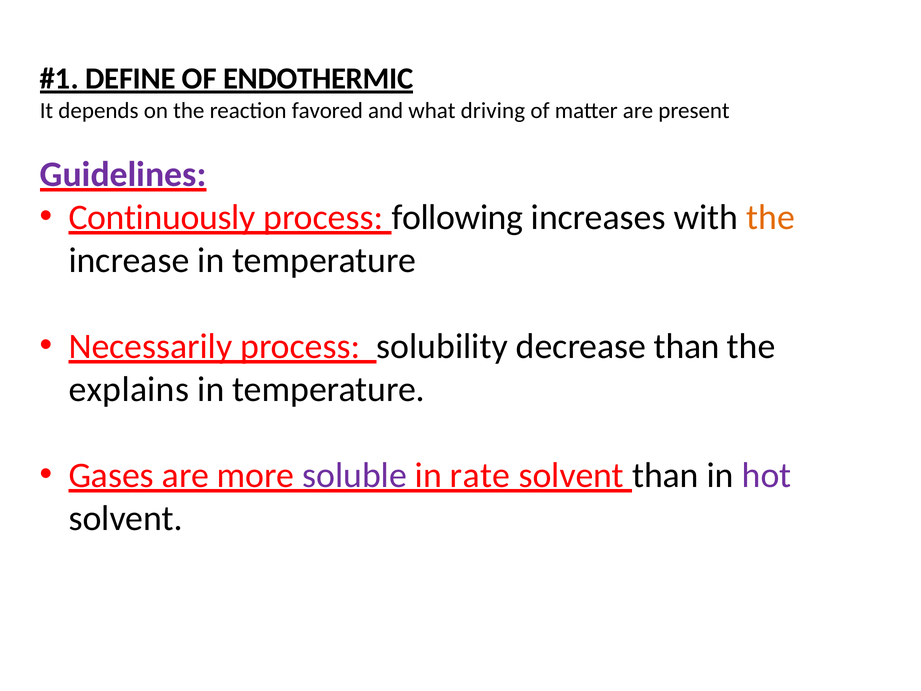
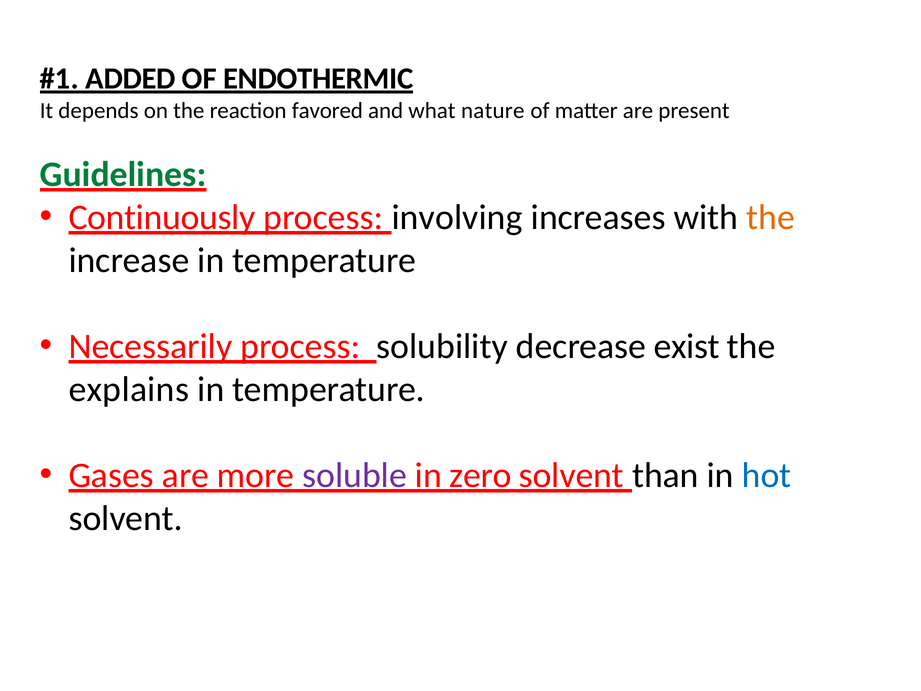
DEFINE: DEFINE -> ADDED (130, 79)
driving: driving -> nature (493, 110)
Guidelines colour: purple -> green (123, 174)
following: following -> involving (457, 217)
decrease than: than -> exist (687, 346)
rate: rate -> zero (480, 475)
hot colour: purple -> blue (767, 475)
